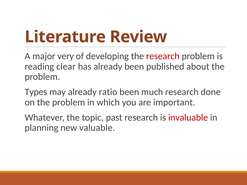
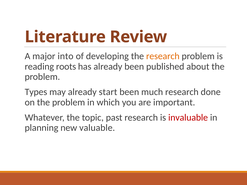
very: very -> into (66, 56)
research colour: red -> orange (163, 56)
clear: clear -> roots (66, 67)
ratio: ratio -> start (108, 92)
